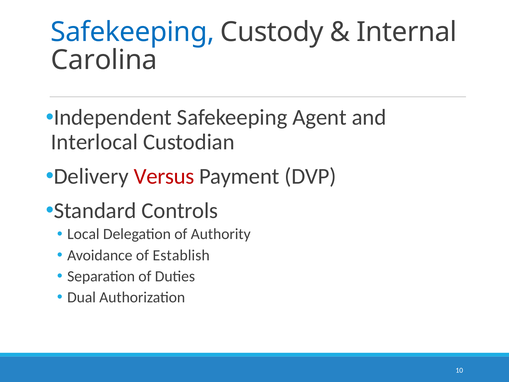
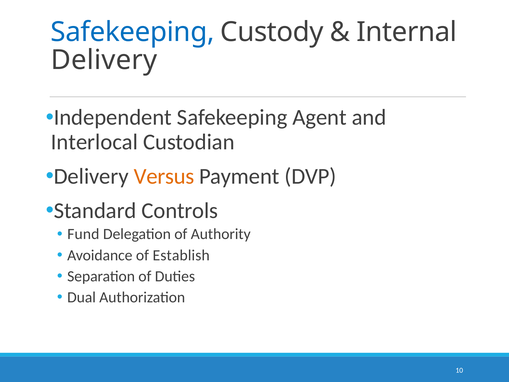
Carolina: Carolina -> Delivery (104, 60)
Versus colour: red -> orange (164, 176)
Local: Local -> Fund (83, 234)
